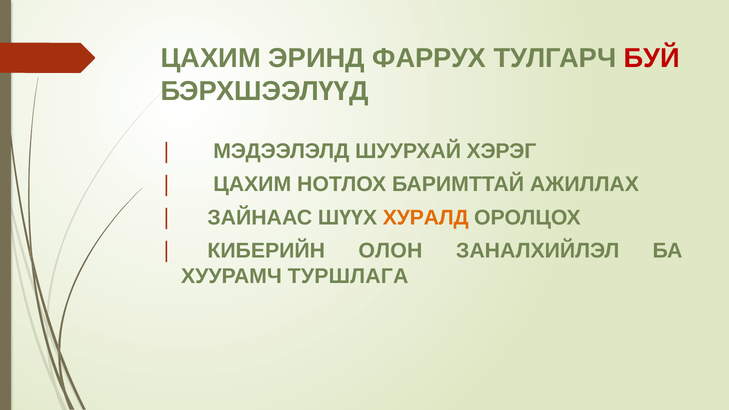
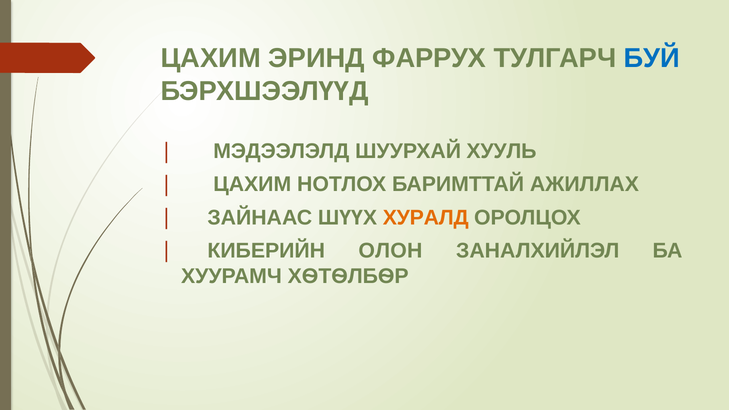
БУЙ colour: red -> blue (652, 58)
ХЭРЭГ: ХЭРЭГ -> ХУУЛЬ (501, 151)
ТУРШЛАГА: ТУРШЛАГА -> ХѲТѲЛБѲР (348, 276)
